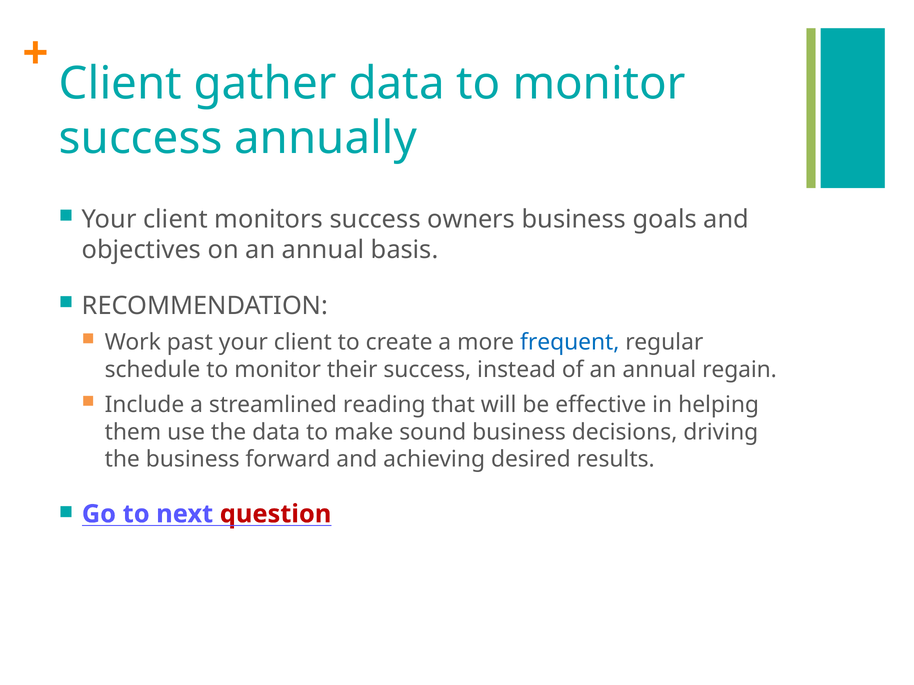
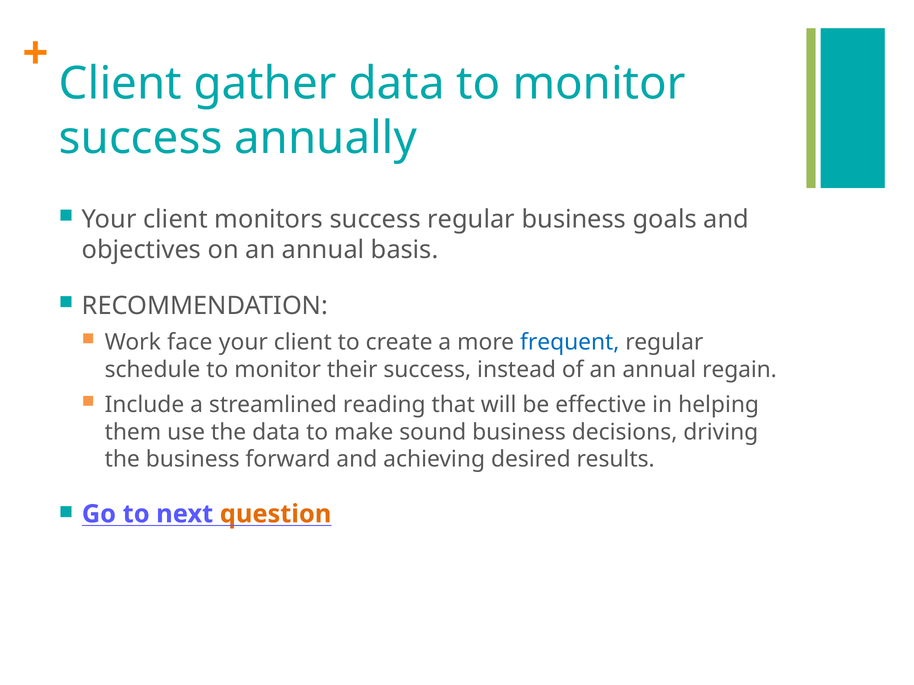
success owners: owners -> regular (471, 220)
past: past -> face (190, 342)
question colour: red -> orange (276, 514)
